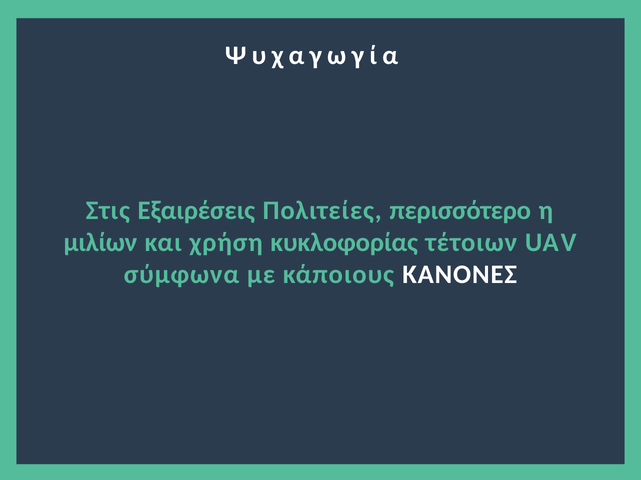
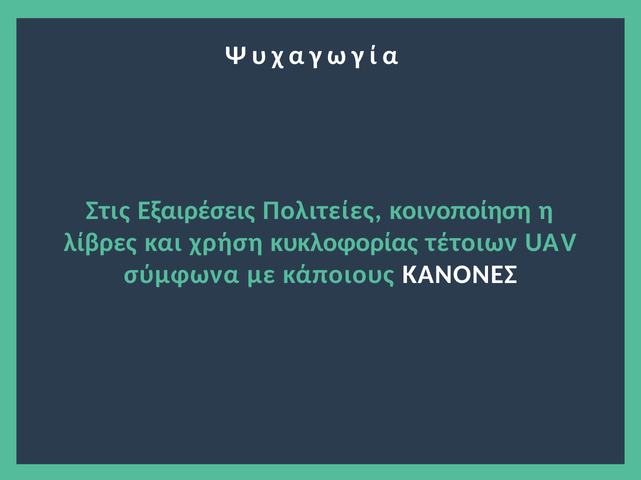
περισσότερο: περισσότερο -> κοινοποίηση (460, 211)
μιλίων: μιλίων -> λίβρες (100, 243)
